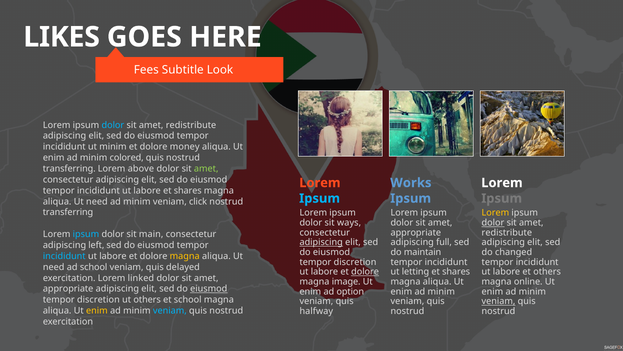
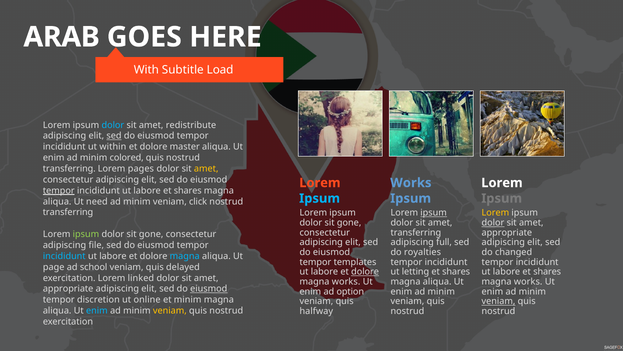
LIKES: LIKES -> ARAB (62, 37)
Fees: Fees -> With (146, 70)
Look: Look -> Load (220, 70)
sed underline: none -> present (114, 136)
ut minim: minim -> within (113, 147)
money: money -> master (185, 147)
above: above -> pages (141, 168)
amet colour: light green -> yellow (206, 168)
tempor underline: none -> present (59, 190)
ipsum underline: none -> present (434, 213)
ways: ways -> gone (349, 222)
appropriate: appropriate -> transferring (416, 232)
redistribute: redistribute -> appropriate (507, 232)
ipsum colour: light blue -> light green (86, 234)
main: main -> gone (151, 234)
adipiscing underline: present -> none (321, 242)
left: left -> file (96, 245)
maintain: maintain -> royalties (423, 252)
magna colour: yellow -> light blue (185, 256)
discretion: discretion -> templates (355, 262)
need: need -> page (54, 267)
others: others -> shares (547, 271)
image: image -> works (346, 281)
online: online -> works (528, 281)
ut others: others -> online (147, 299)
et school: school -> minim (188, 299)
enim colour: yellow -> light blue (97, 310)
veniam colour: light blue -> yellow (170, 310)
